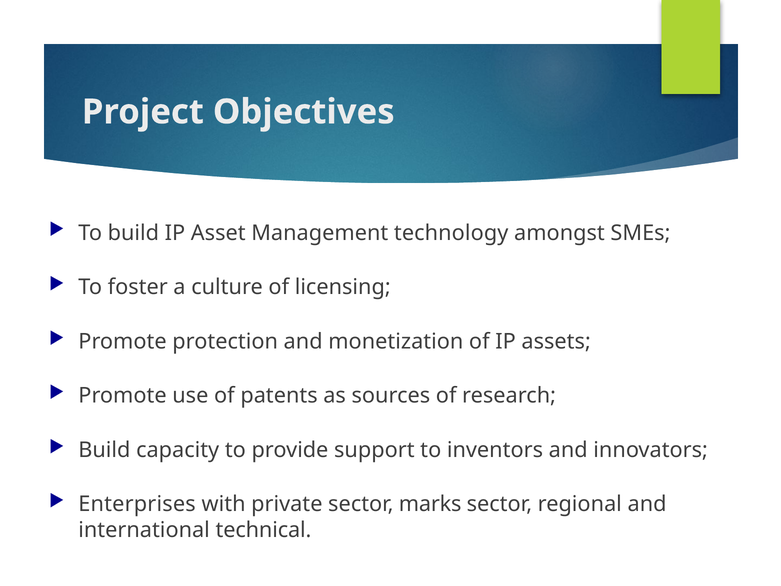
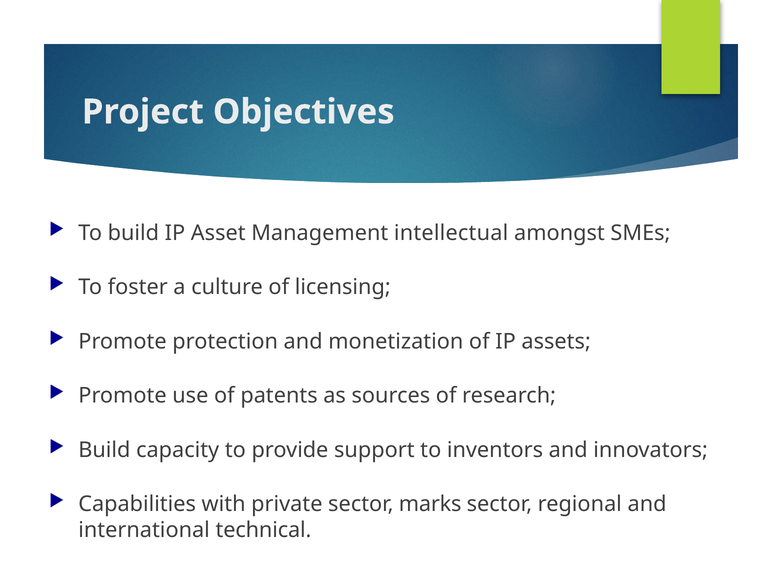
technology: technology -> intellectual (451, 233)
Enterprises: Enterprises -> Capabilities (137, 504)
